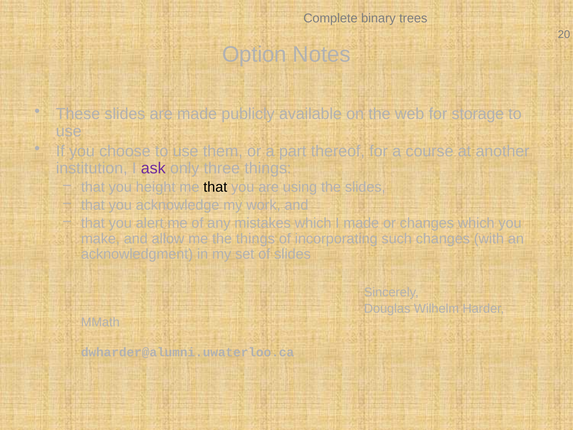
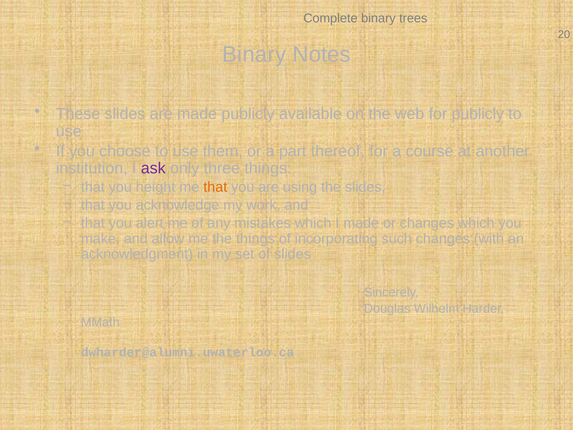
Option: Option -> Binary (254, 55)
for storage: storage -> publicly (478, 114)
that colour: black -> orange (215, 187)
